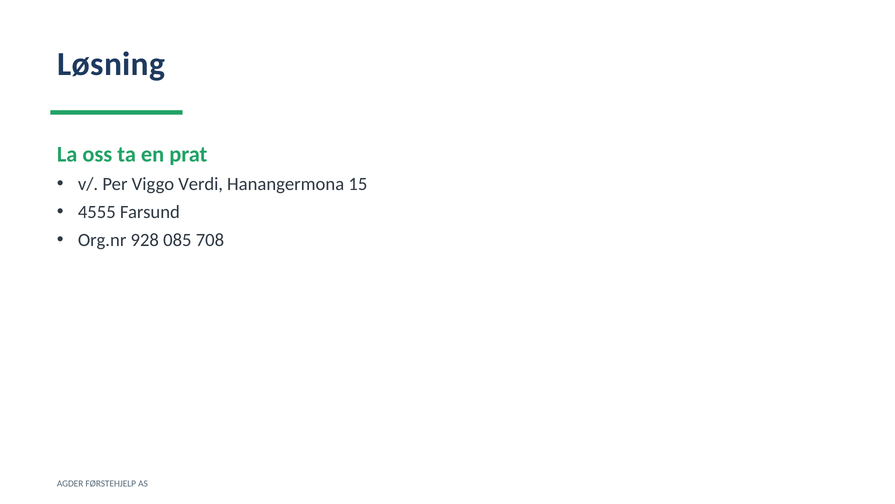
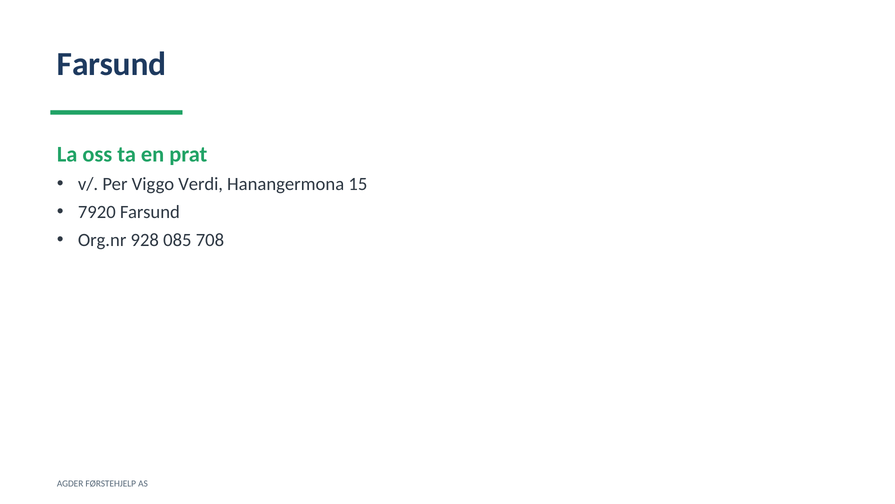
Løsning: Løsning -> Farsund (112, 64)
4555: 4555 -> 7920 (97, 212)
